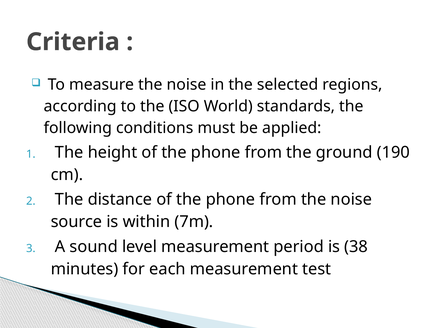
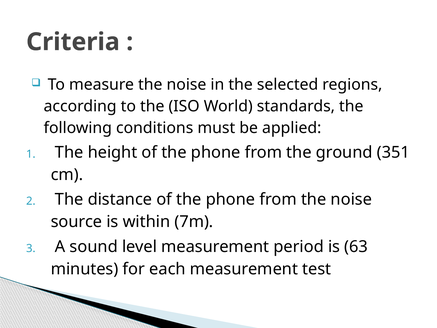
190: 190 -> 351 (393, 152)
38: 38 -> 63 (356, 247)
